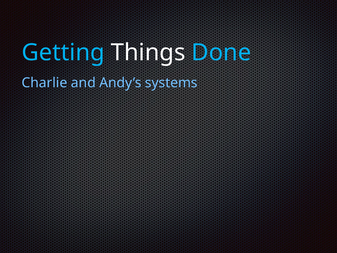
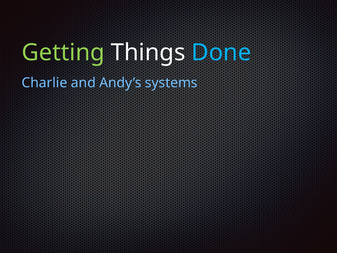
Getting colour: light blue -> light green (63, 53)
